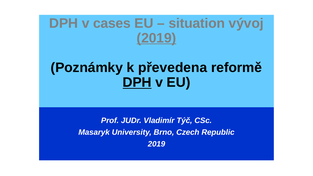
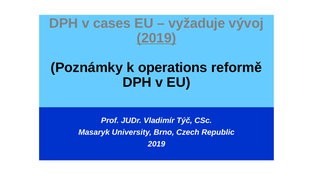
situation: situation -> vyžaduje (197, 23)
převedena: převedena -> operations (173, 68)
DPH underline: present -> none (137, 82)
